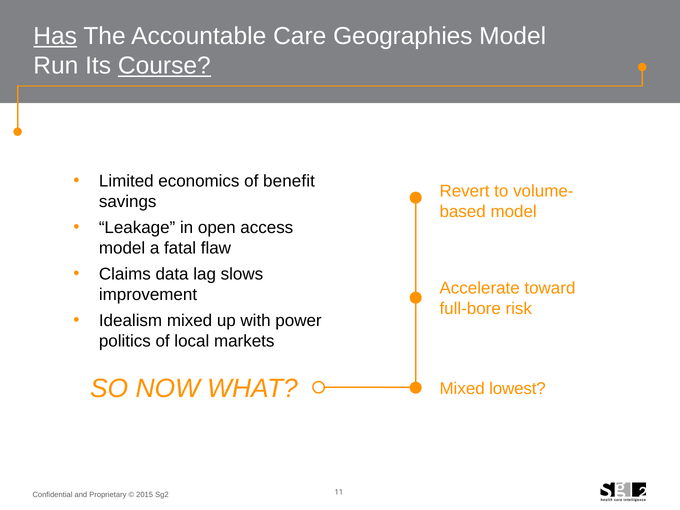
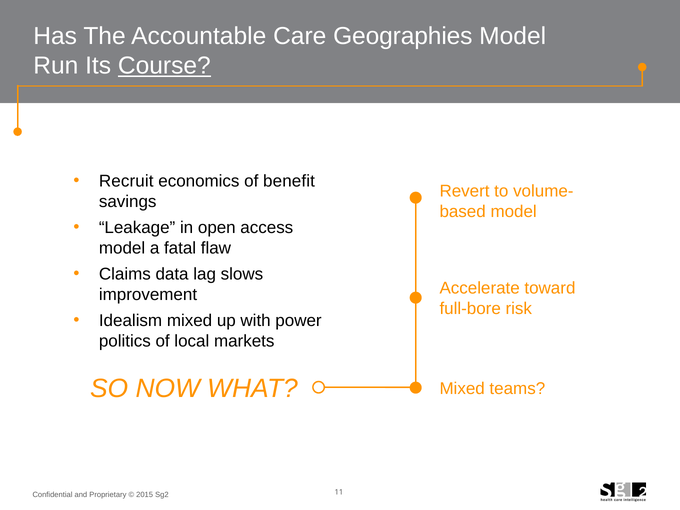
Has underline: present -> none (55, 36)
Limited: Limited -> Recruit (126, 181)
lowest: lowest -> teams (517, 389)
